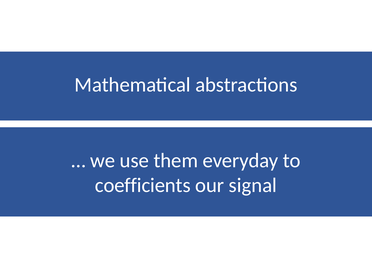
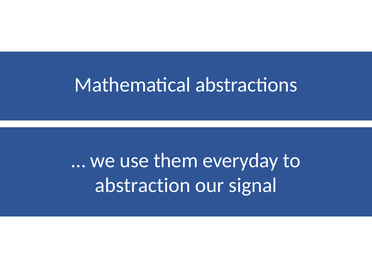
coefficients: coefficients -> abstraction (143, 185)
